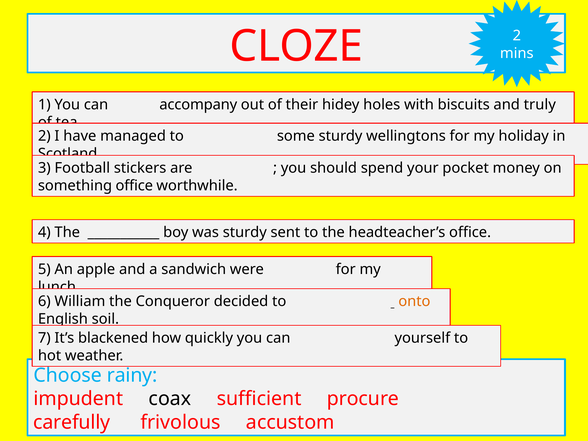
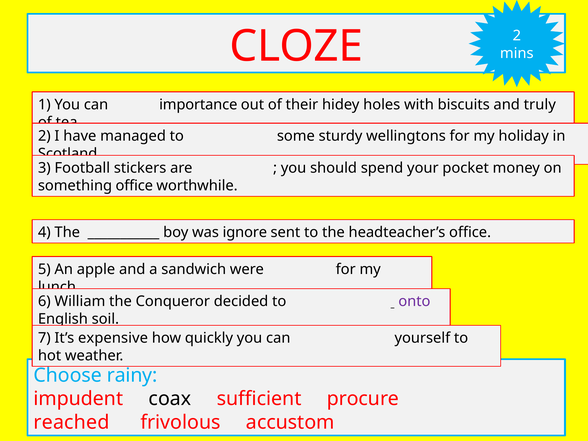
accompany: accompany -> importance (198, 105)
was sturdy: sturdy -> ignore (245, 232)
onto colour: orange -> purple (414, 301)
blackened: blackened -> expensive (113, 338)
carefully: carefully -> reached (72, 422)
